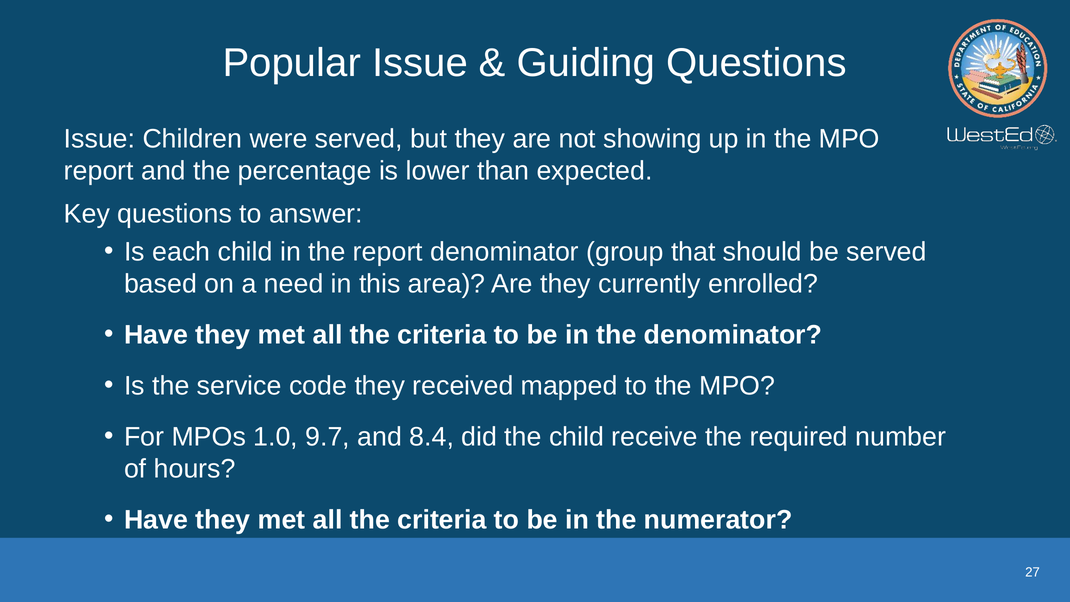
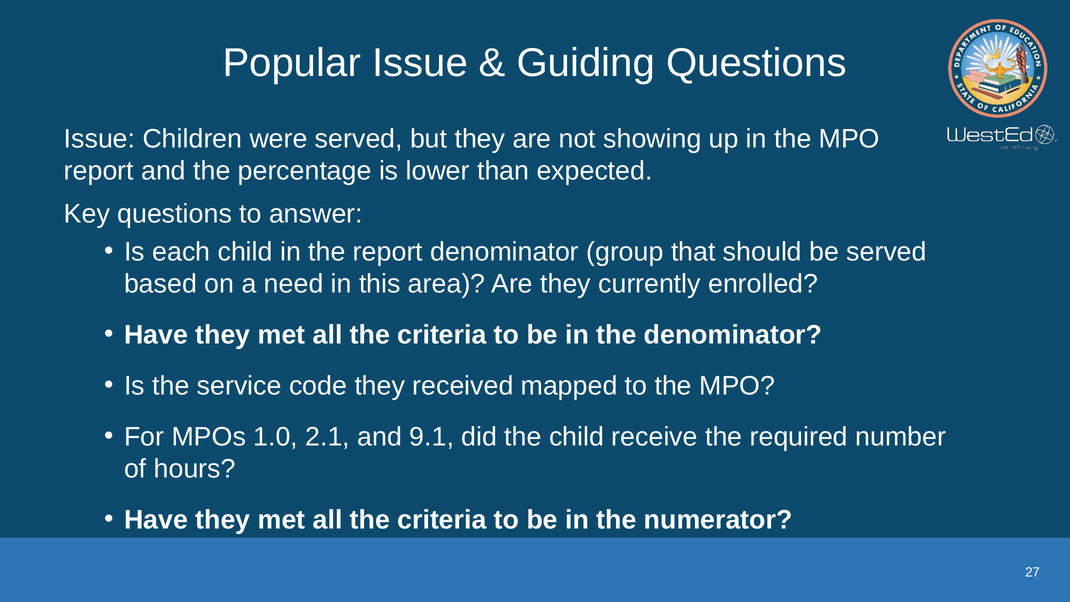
9.7: 9.7 -> 2.1 (328, 437)
8.4: 8.4 -> 9.1 (432, 437)
